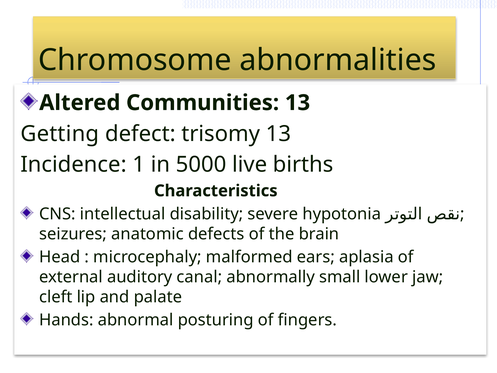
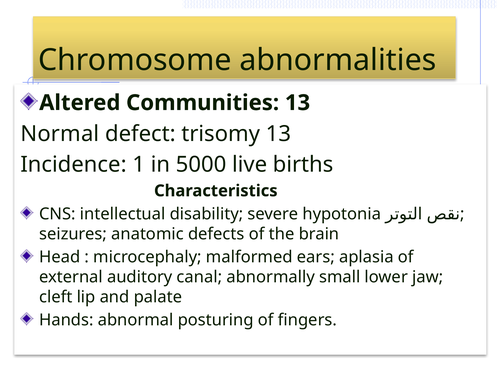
Getting: Getting -> Normal (60, 134)
